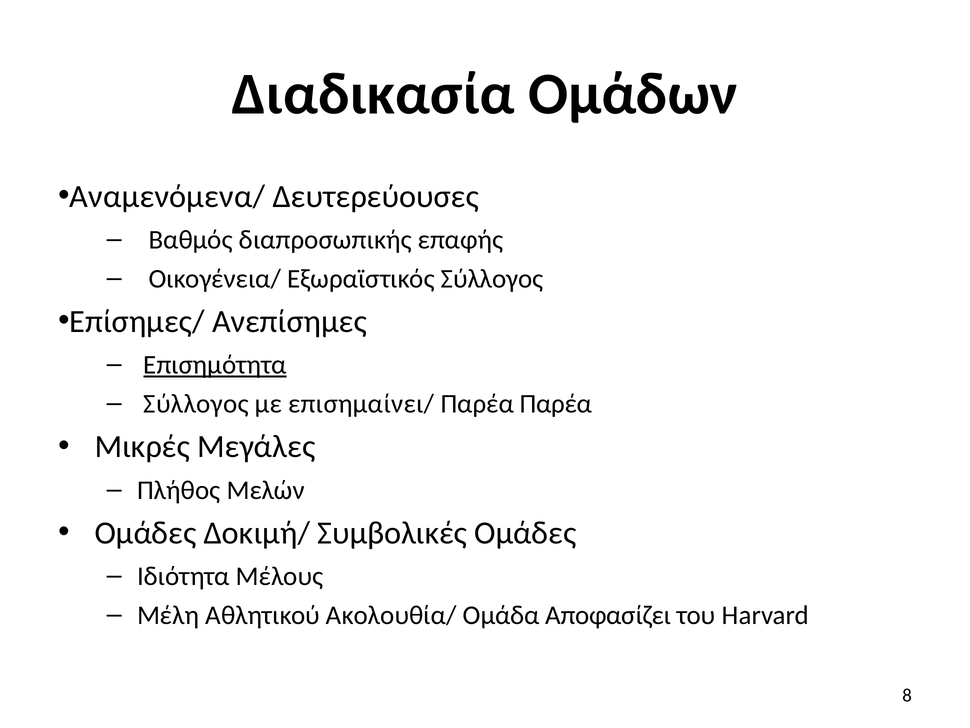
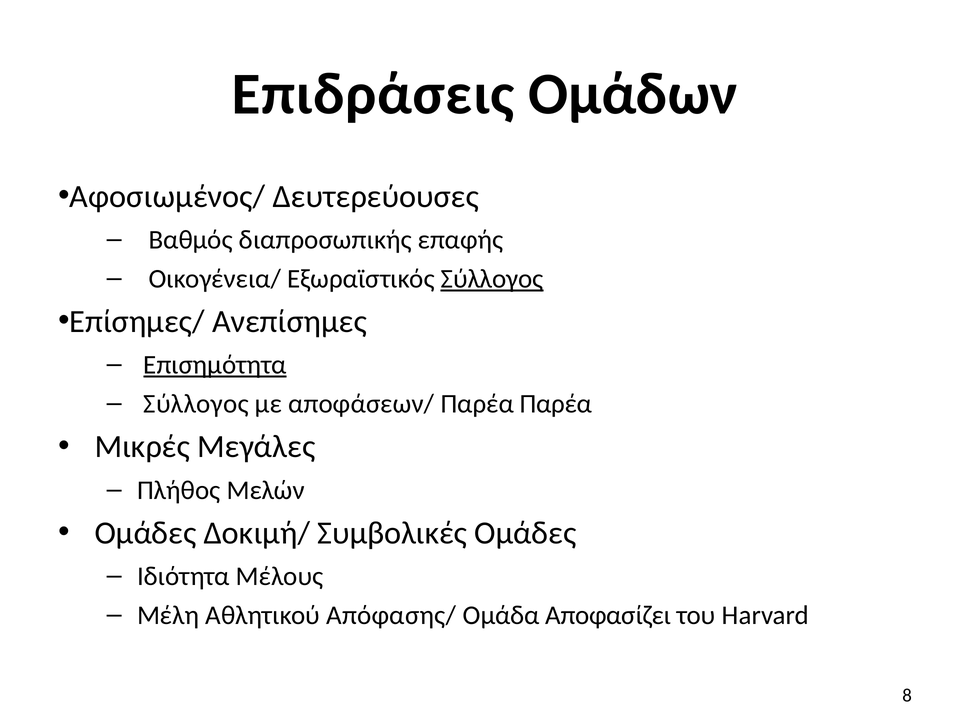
Διαδικασία: Διαδικασία -> Επιδράσεις (373, 94)
Αναμενόμενα/: Αναμενόμενα/ -> Αφοσιωμένος/ (167, 196)
Σύλλογος underline: none -> present (492, 279)
επισημαίνει/: επισημαίνει/ -> αποφάσεων/ (361, 404)
Ακολουθία/: Ακολουθία/ -> Απόφασης/ (391, 615)
